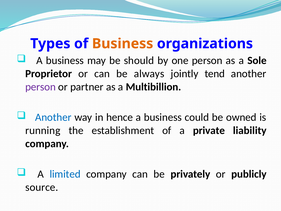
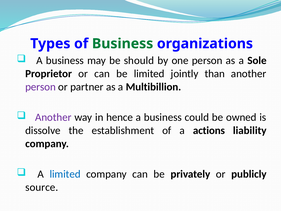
Business colour: orange -> green (123, 44)
be always: always -> limited (149, 74)
tend: tend -> than (215, 74)
Another colour: blue -> purple (53, 117)
running: running -> dissolve (43, 130)
private: private -> actions (209, 130)
